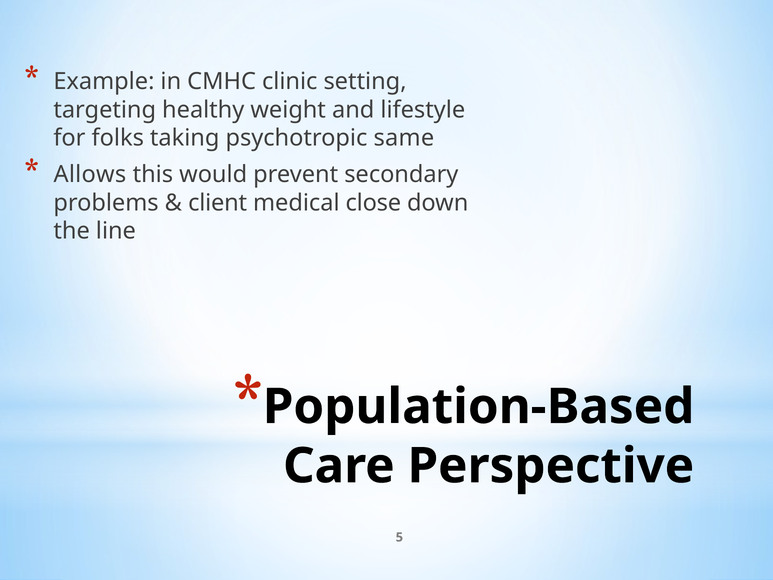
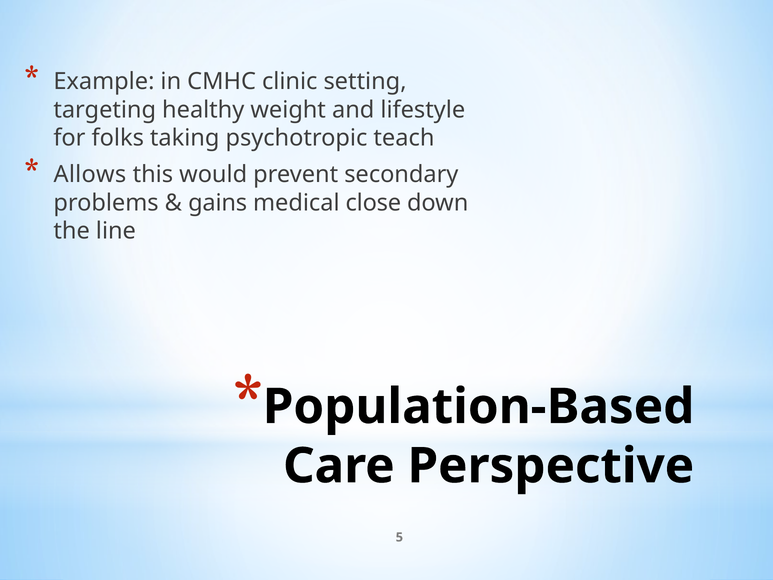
same: same -> teach (404, 138)
client: client -> gains (218, 203)
